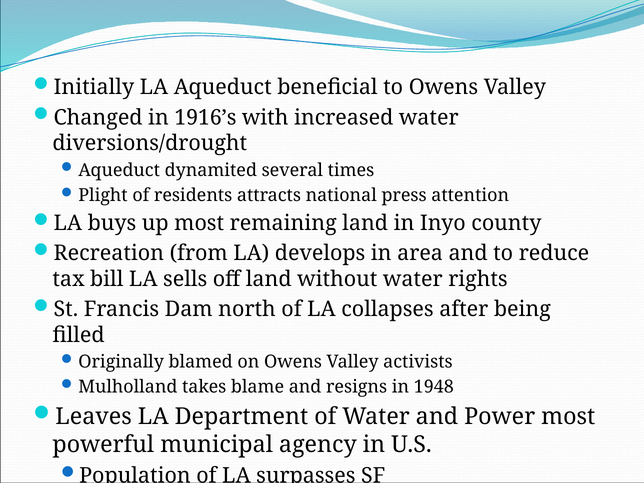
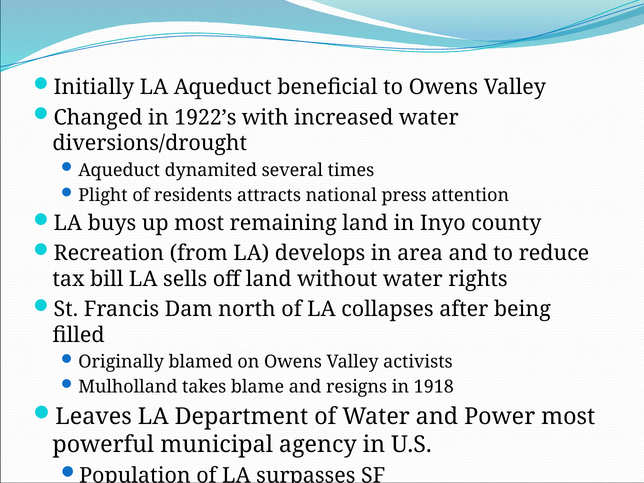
1916’s: 1916’s -> 1922’s (205, 117)
1948: 1948 -> 1918 (434, 387)
